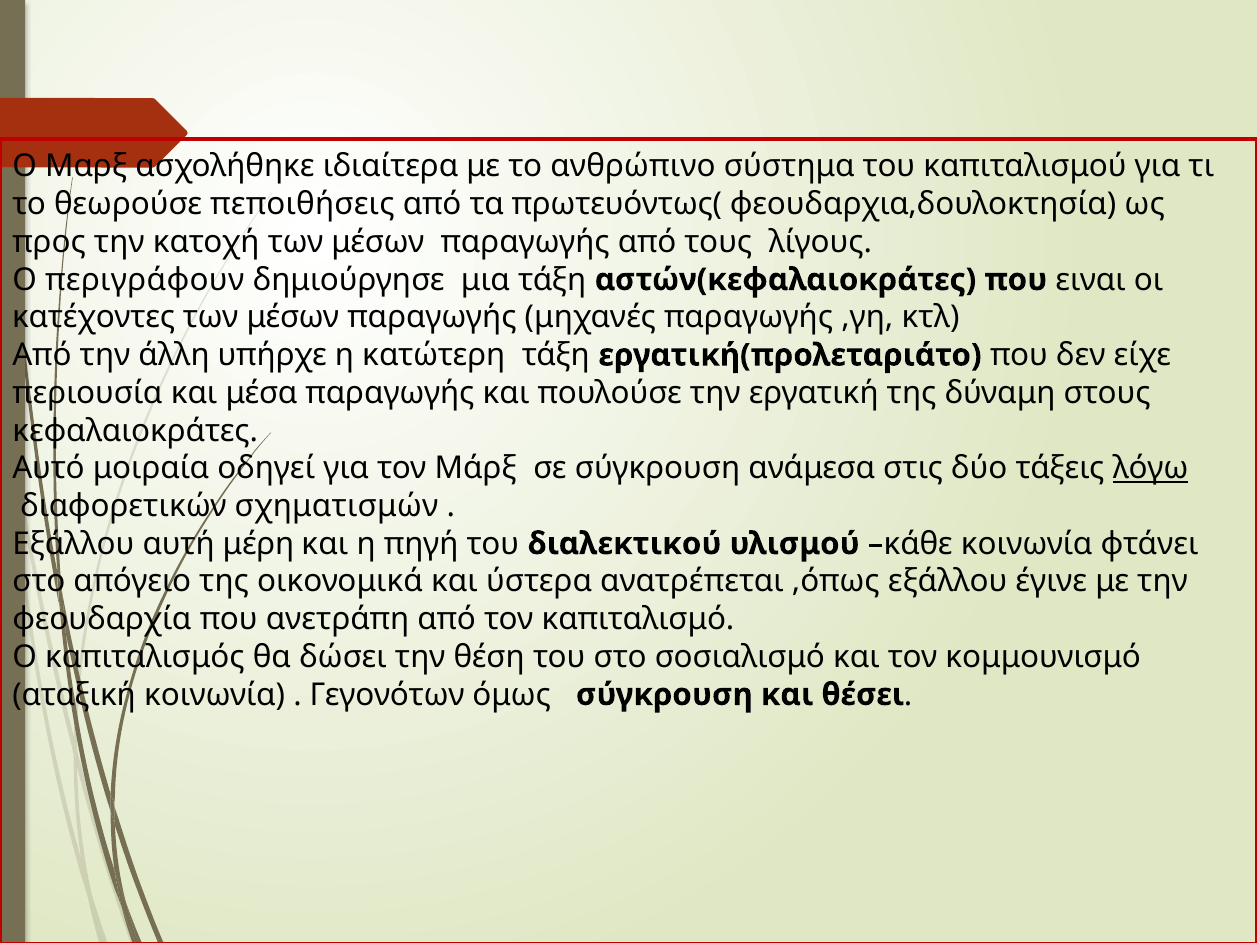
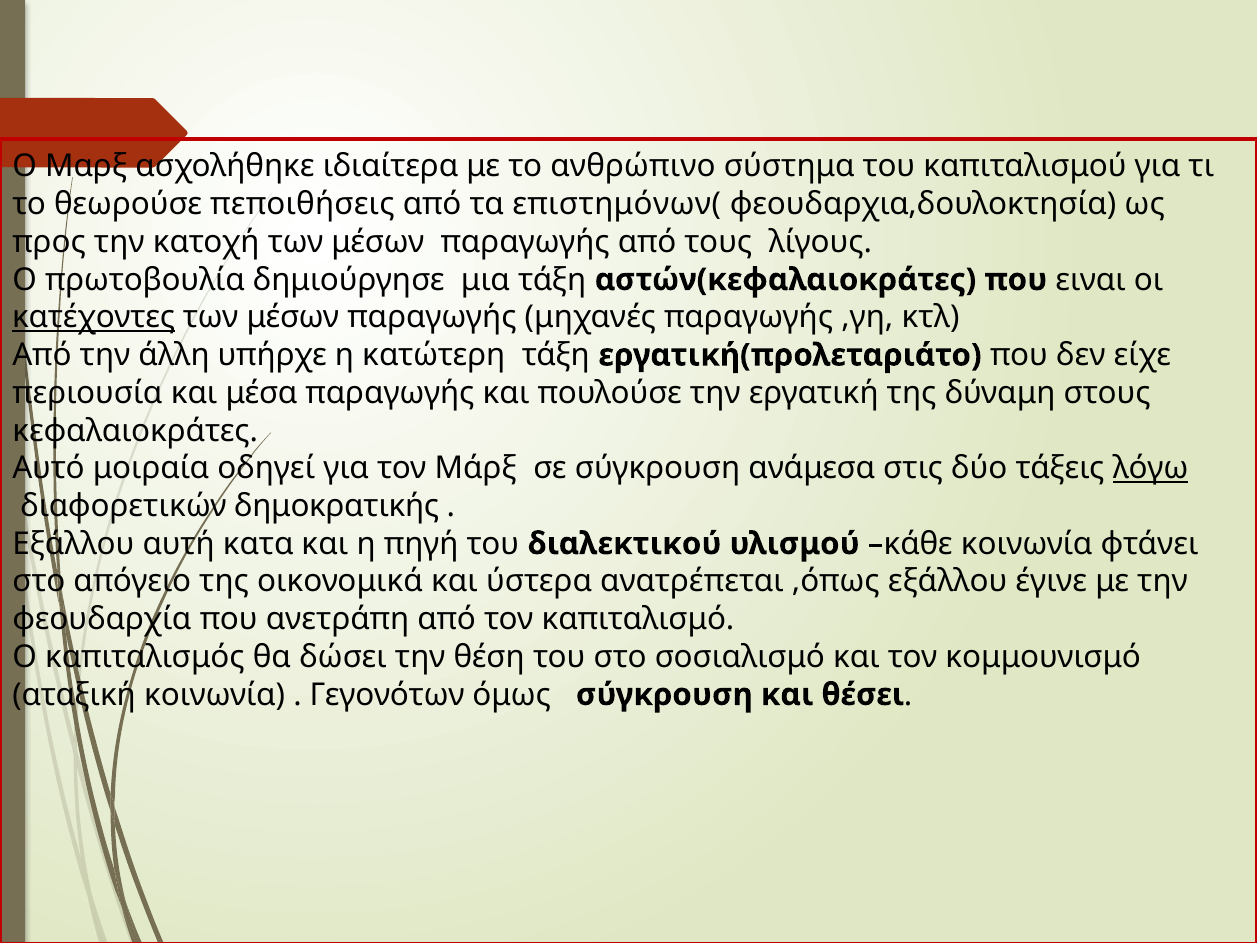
πρωτευόντως(: πρωτευόντως( -> επιστημόνων( (617, 204)
περιγράφουν: περιγράφουν -> πρωτοβουλία (145, 280)
κατέχοντες underline: none -> present (94, 317)
σχηματισμών: σχηματισμών -> δημοκρατικής (337, 506)
μέρη: μέρη -> κατα (258, 544)
